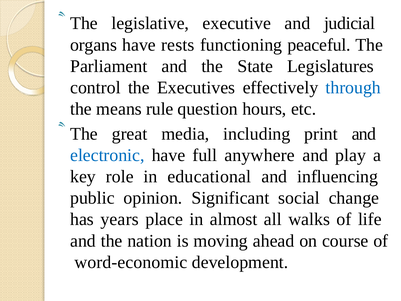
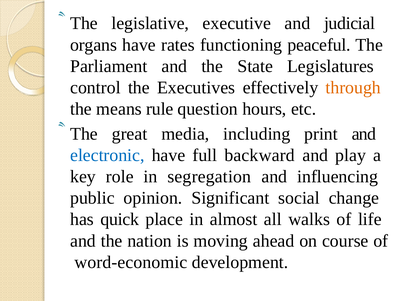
rests: rests -> rates (178, 45)
through colour: blue -> orange (353, 88)
anywhere: anywhere -> backward (260, 155)
educational: educational -> segregation (209, 176)
years: years -> quick (120, 219)
